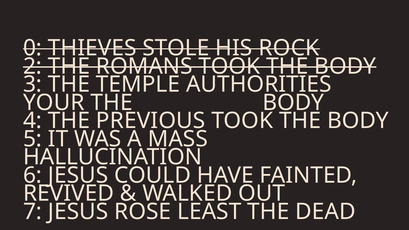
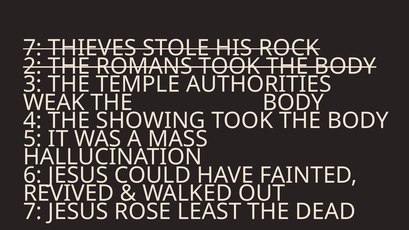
0: 0 -> 7 (33, 48)
YOUR: YOUR -> WEAK (54, 103)
PREVIOUS: PREVIOUS -> SHOWING (151, 121)
